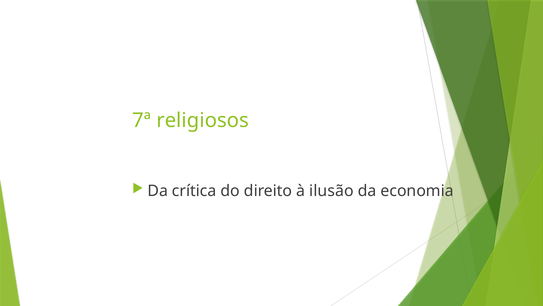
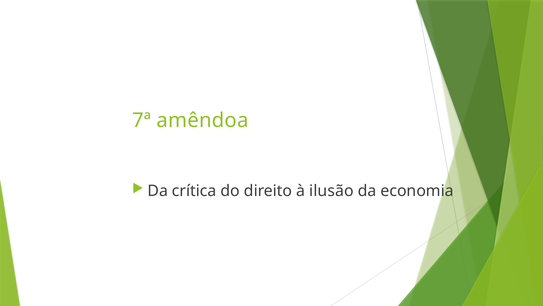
religiosos: religiosos -> amêndoa (203, 120)
